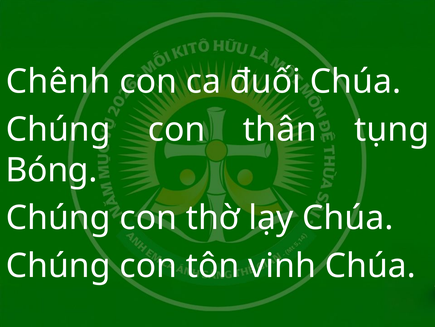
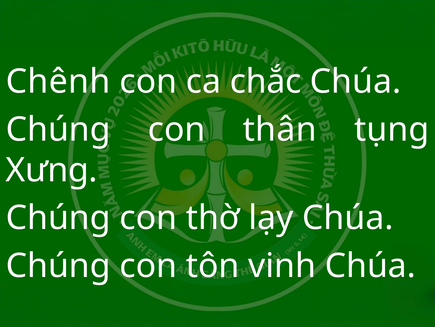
đuối: đuối -> chắc (266, 81)
Bóng: Bóng -> Xưng (52, 170)
